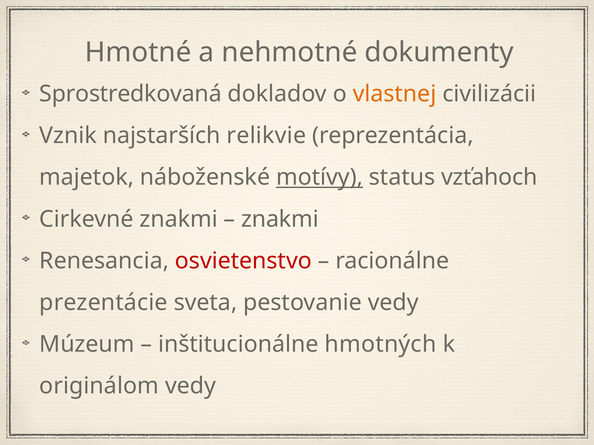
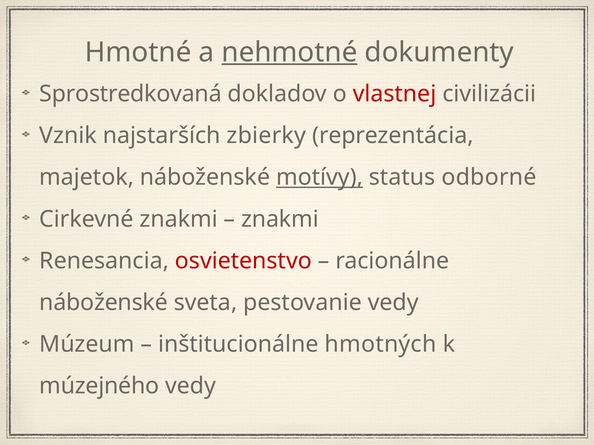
nehmotné underline: none -> present (289, 52)
vlastnej colour: orange -> red (395, 94)
relikvie: relikvie -> zbierky (266, 136)
vzťahoch: vzťahoch -> odborné (489, 178)
prezentácie: prezentácie -> náboženské (104, 303)
originálom: originálom -> múzejného (99, 386)
